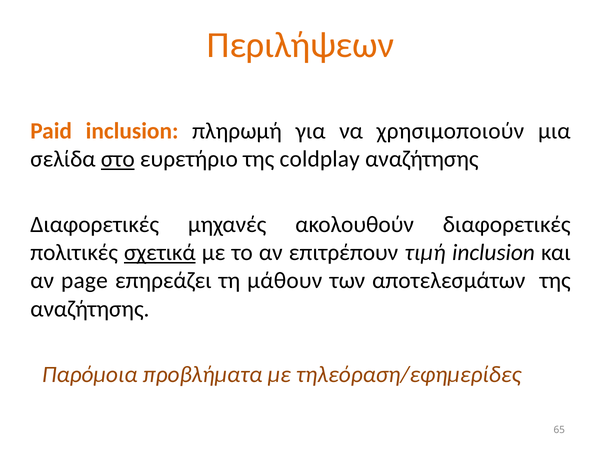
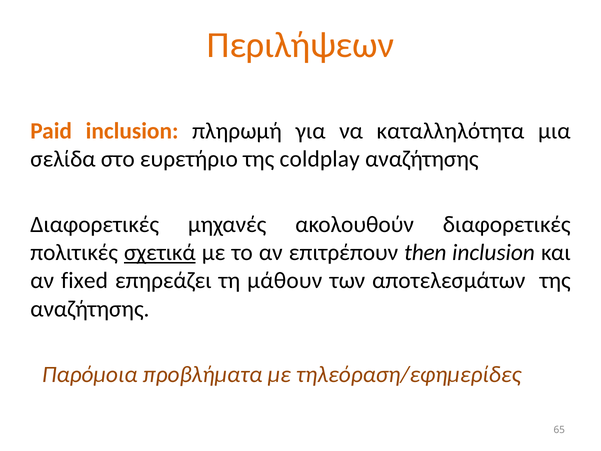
χρησιμοποιούν: χρησιμοποιούν -> καταλληλότητα (450, 131)
στο underline: present -> none (118, 159)
τιμή: τιμή -> then (425, 253)
page: page -> fixed (84, 281)
